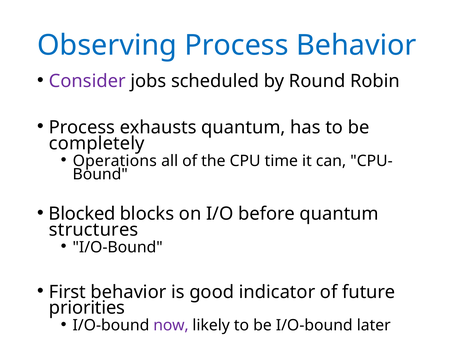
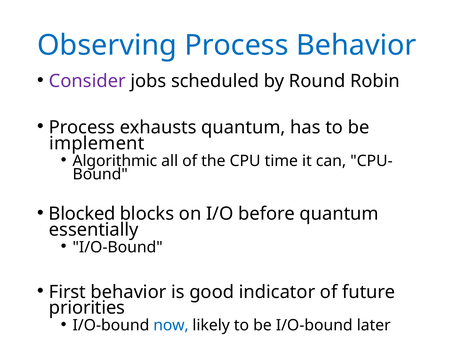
completely: completely -> implement (97, 143)
Operations: Operations -> Algorithmic (115, 161)
structures: structures -> essentially (94, 230)
now colour: purple -> blue (171, 325)
